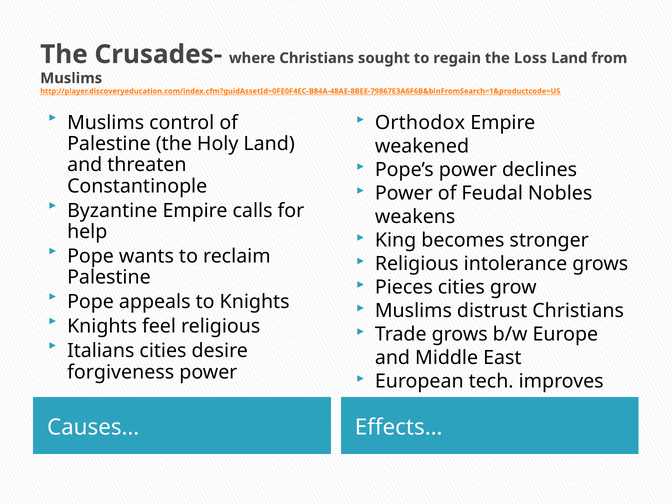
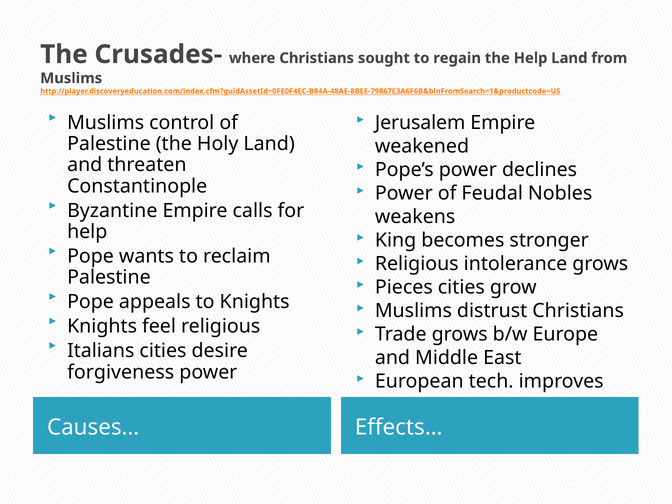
the Loss: Loss -> Help (531, 58)
Orthodox: Orthodox -> Jerusalem (420, 123)
